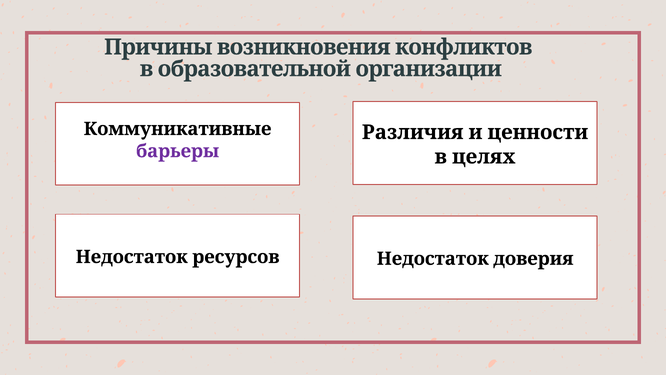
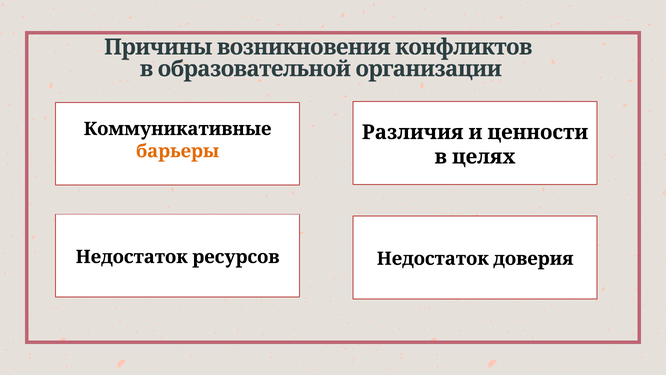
барьеры colour: purple -> orange (178, 151)
